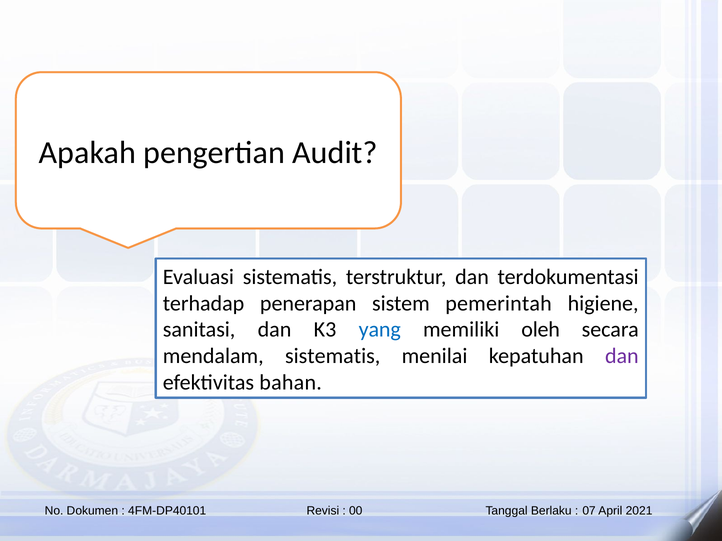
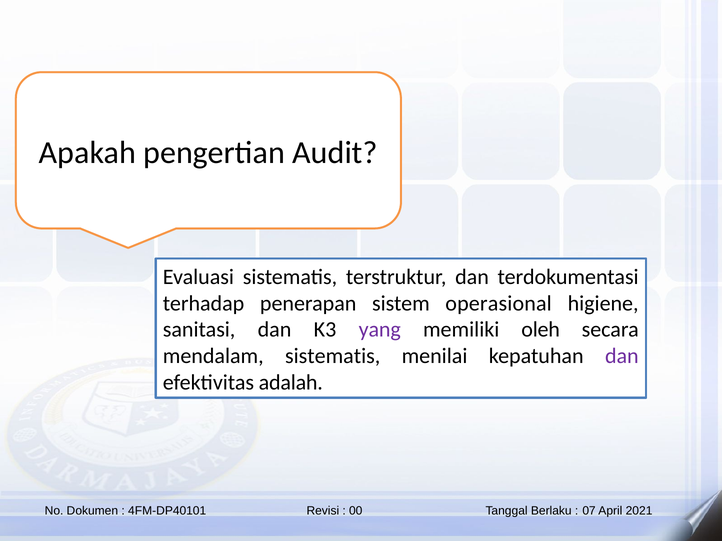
pemerintah: pemerintah -> operasional (499, 304)
yang colour: blue -> purple (380, 330)
bahan: bahan -> adalah (291, 383)
